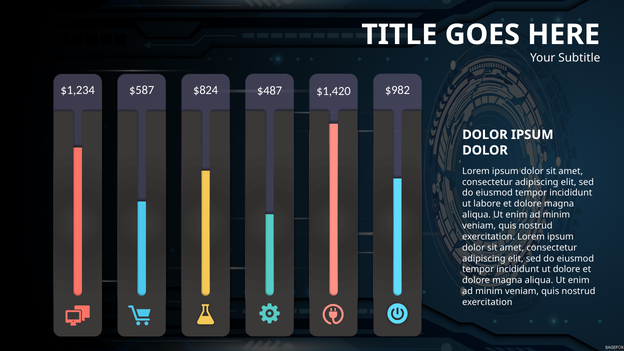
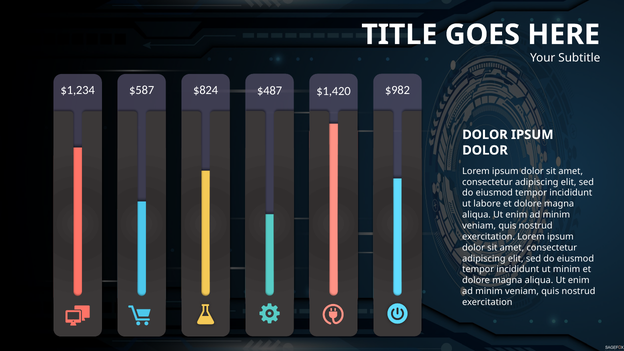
ut dolore: dolore -> minim (567, 269)
